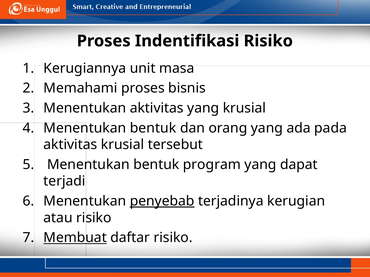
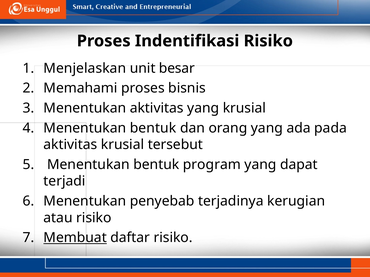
Kerugiannya: Kerugiannya -> Menjelaskan (85, 68)
masa: masa -> besar (177, 68)
penyebab underline: present -> none (162, 201)
